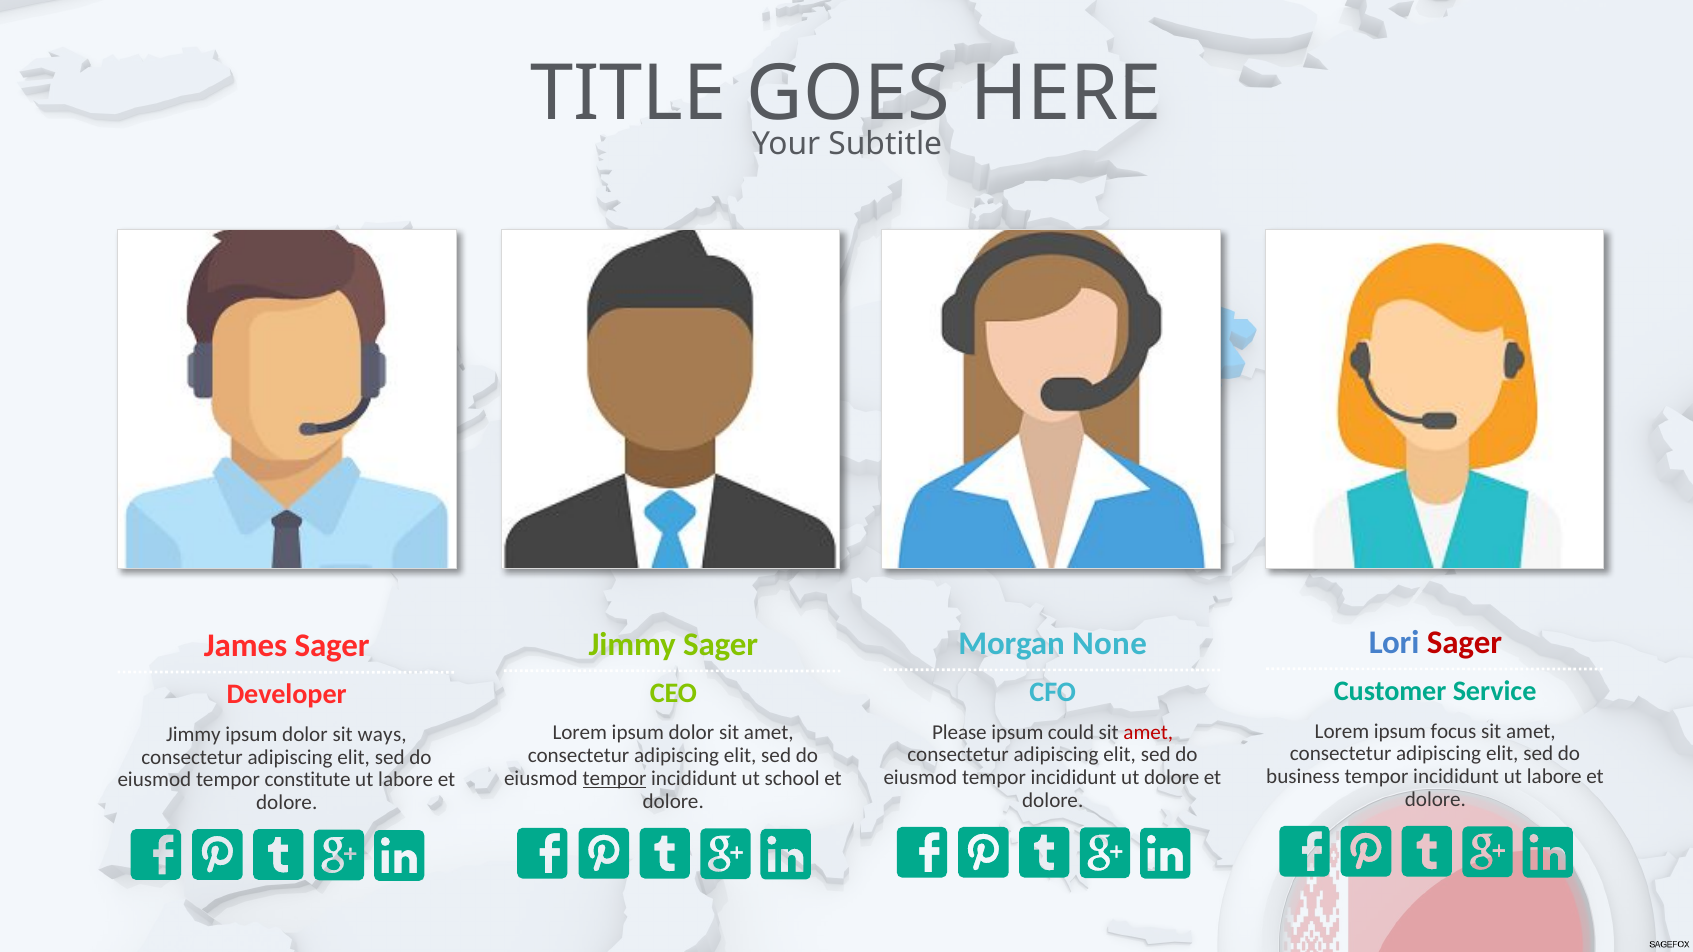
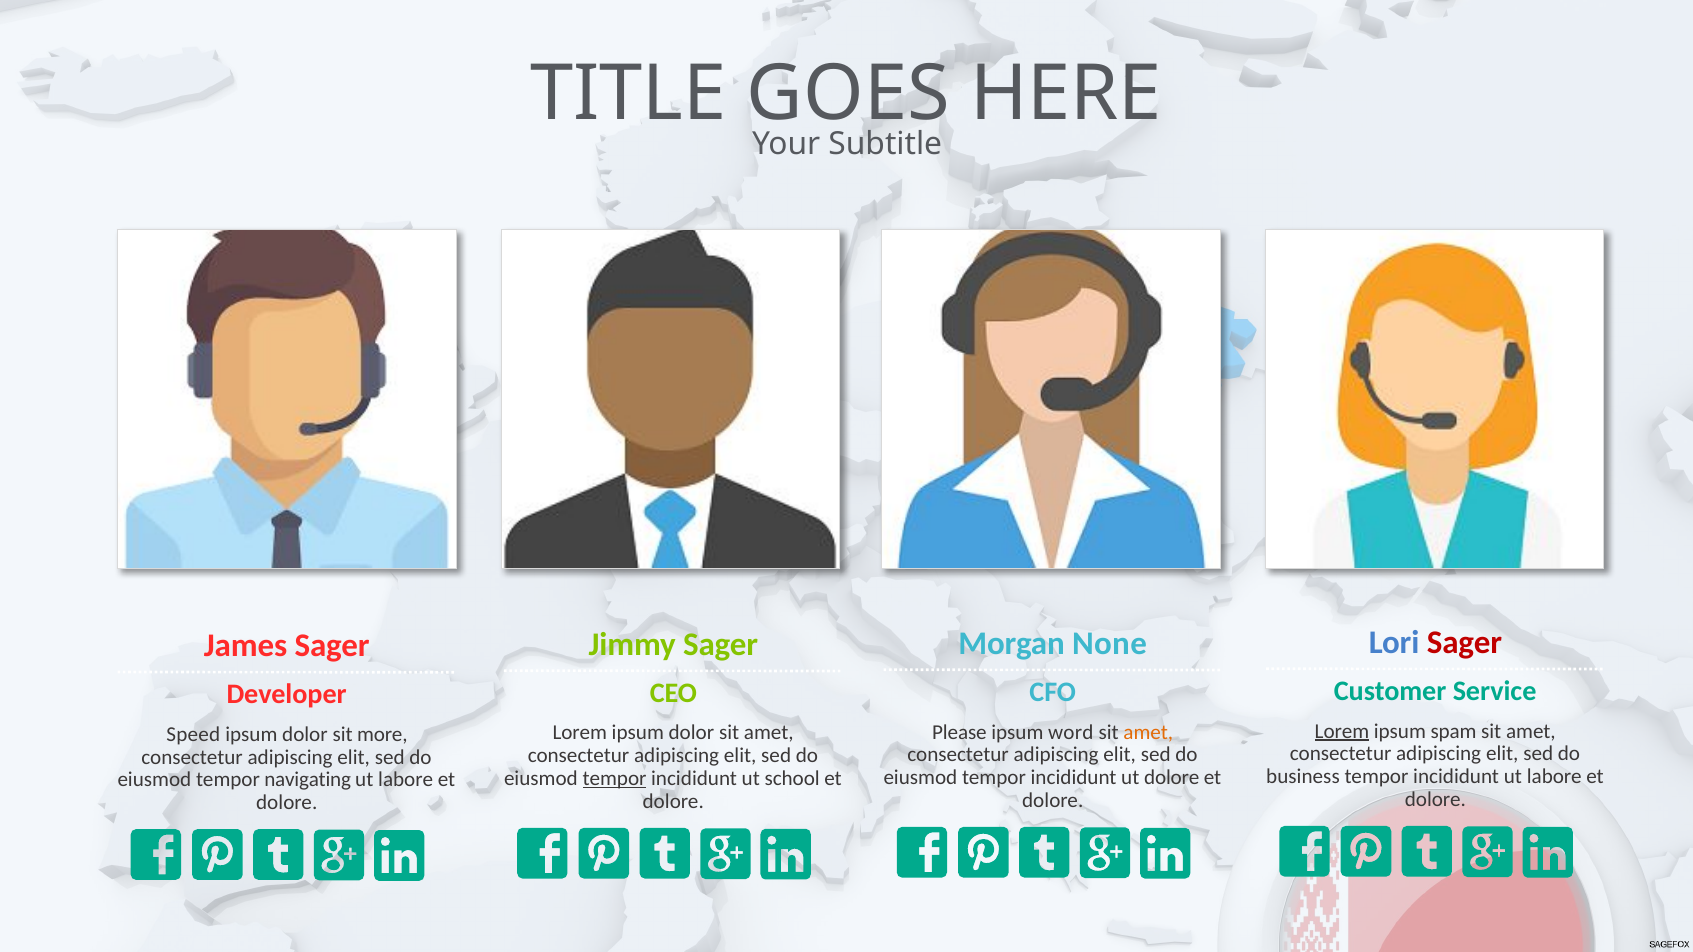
Lorem underline: none -> present (1342, 731)
focus: focus -> spam (1454, 731)
could: could -> word (1071, 732)
amet colour: red -> orange (1148, 732)
Jimmy: Jimmy -> Speed (193, 735)
ways: ways -> more (382, 735)
constitute: constitute -> navigating (308, 780)
